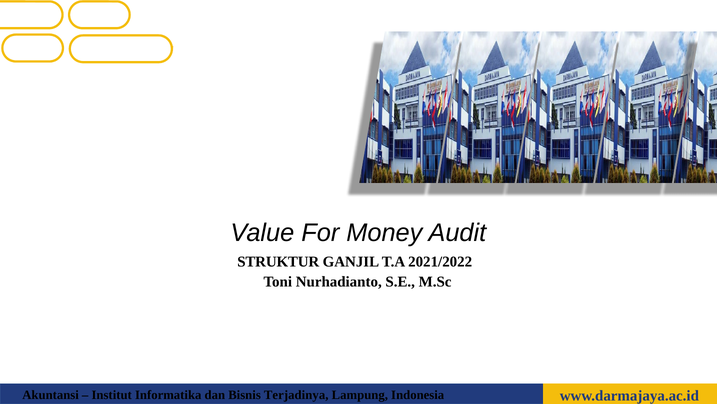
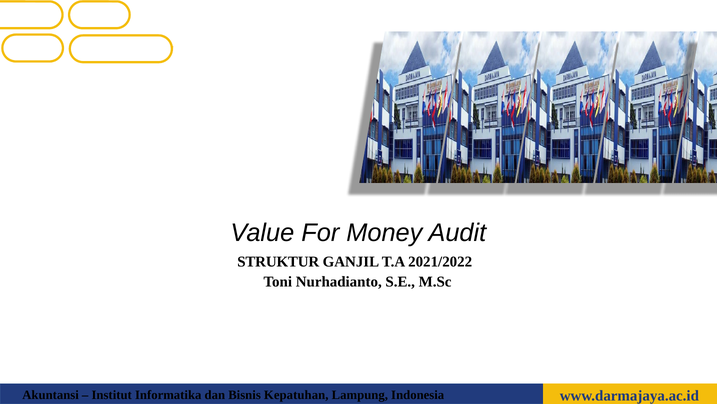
Terjadinya: Terjadinya -> Kepatuhan (296, 394)
